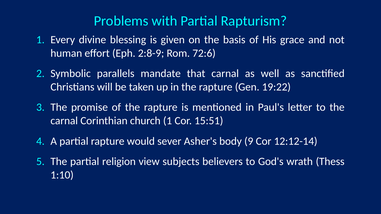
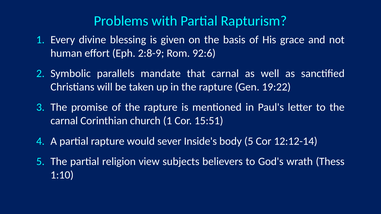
72:6: 72:6 -> 92:6 (204, 53)
Asher's: Asher's -> Inside's (200, 141)
body 9: 9 -> 5 (249, 141)
